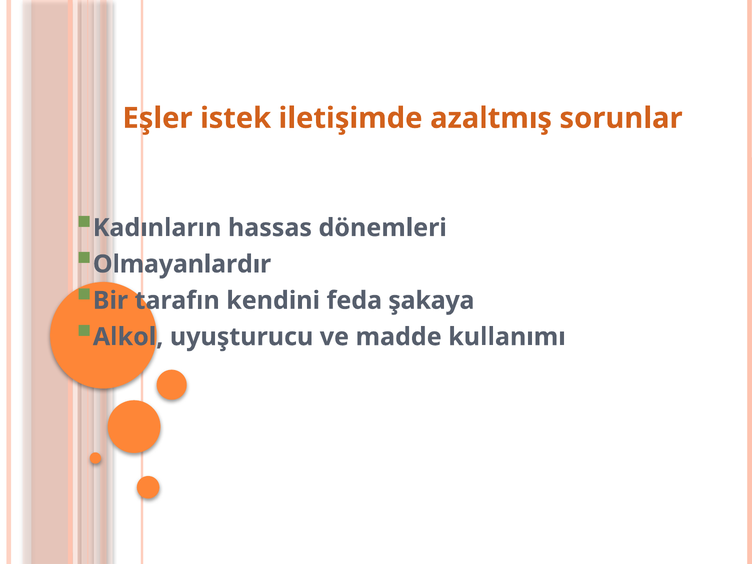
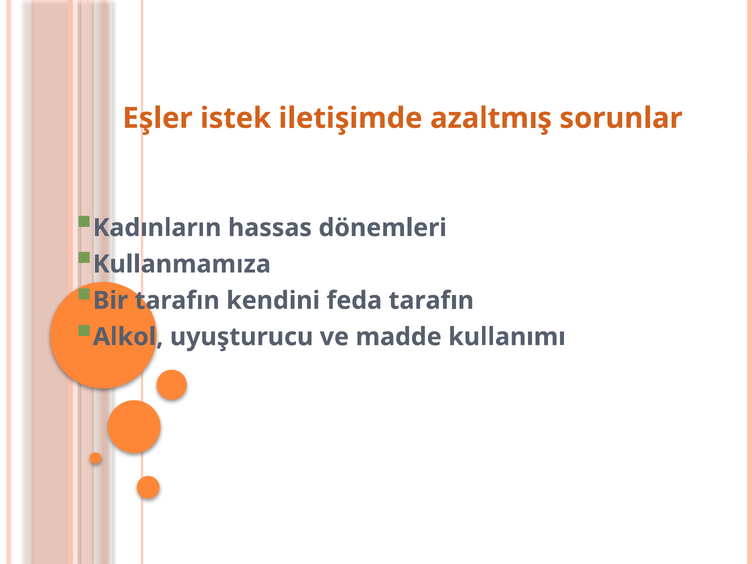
Olmayanlardır: Olmayanlardır -> Kullanmamıza (182, 264)
feda şakaya: şakaya -> tarafın (431, 301)
